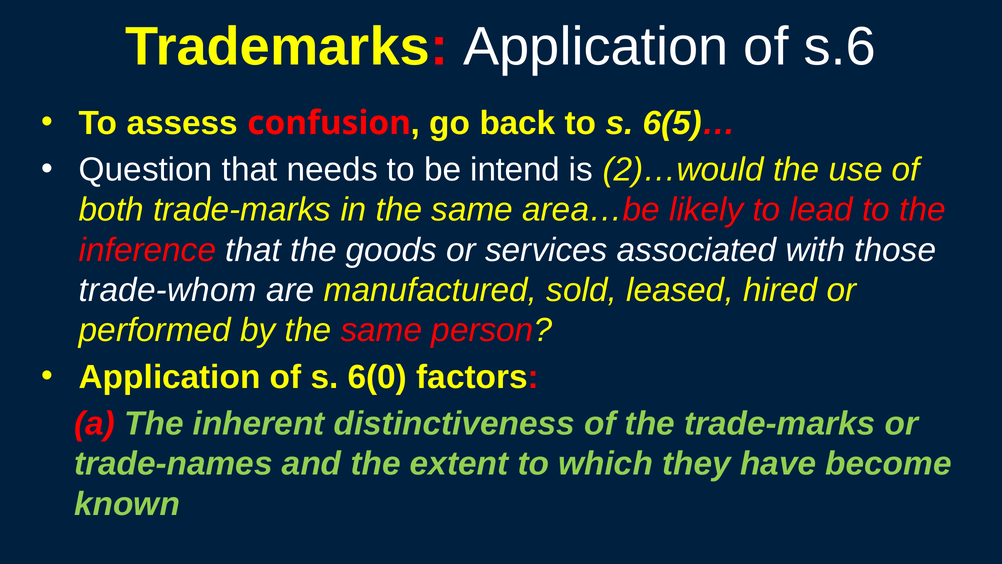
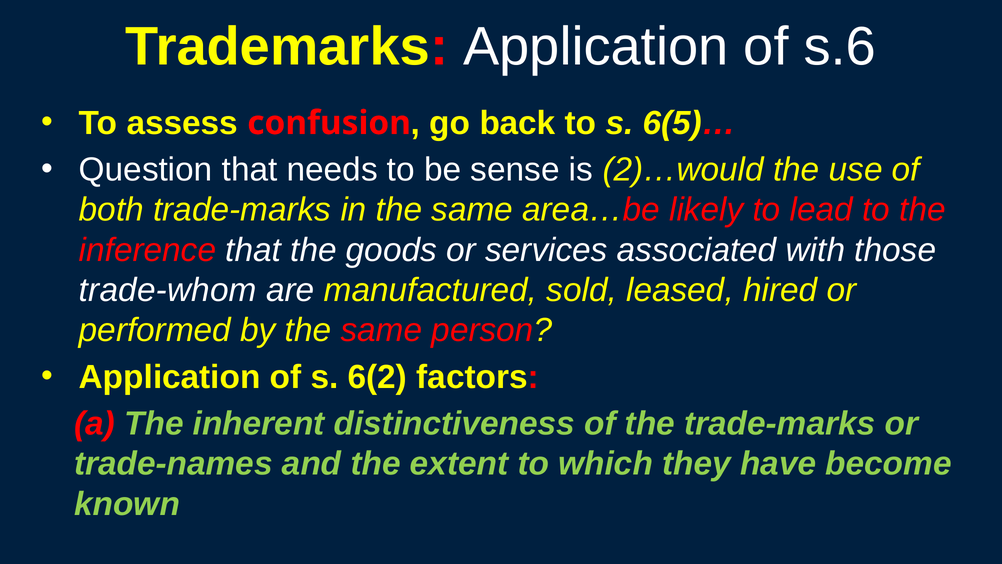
intend: intend -> sense (515, 170)
6(0: 6(0 -> 6(2 (377, 377)
